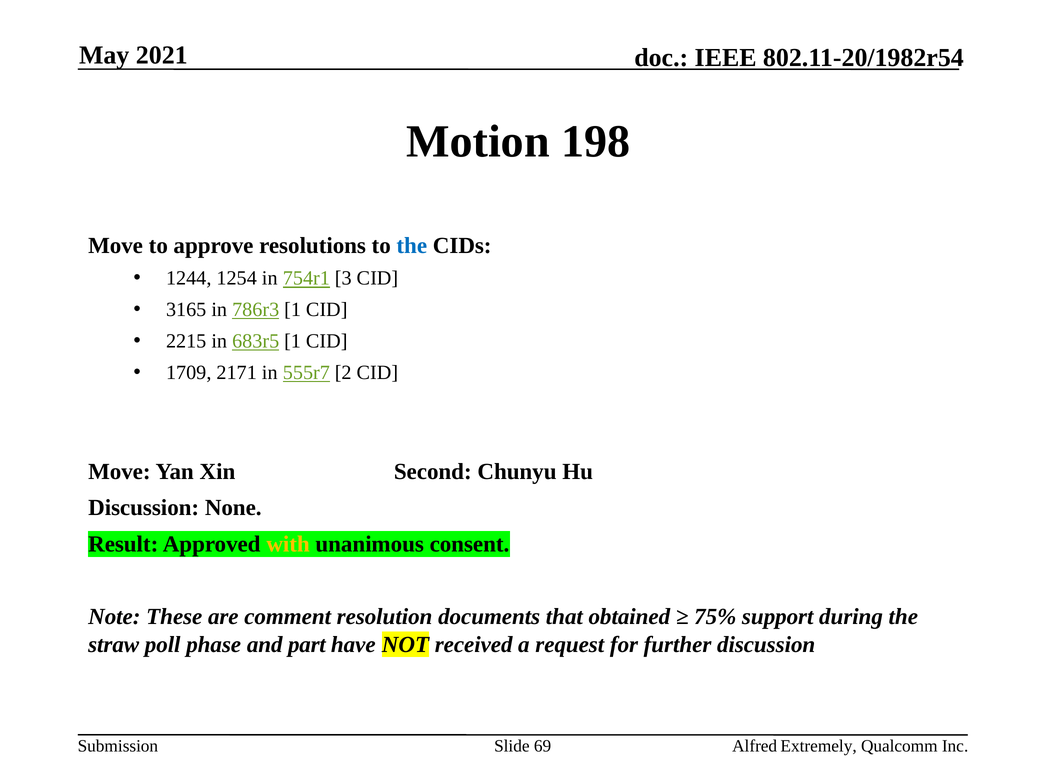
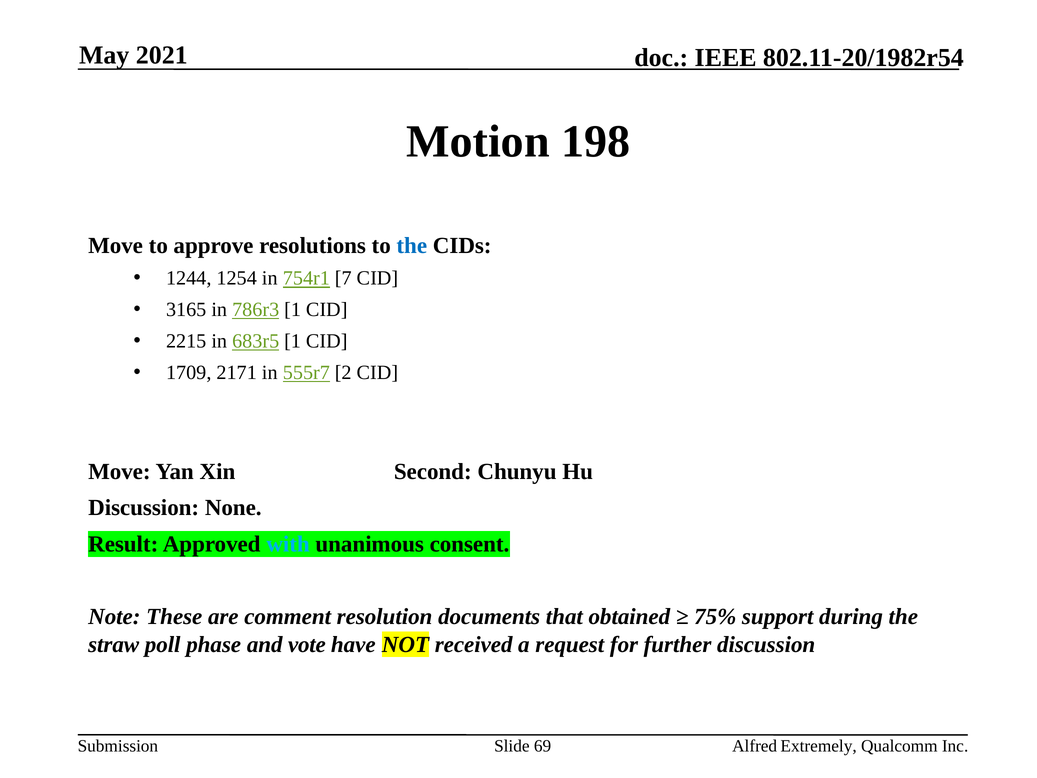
3: 3 -> 7 (343, 278)
with colour: yellow -> light blue (288, 544)
part: part -> vote (307, 644)
